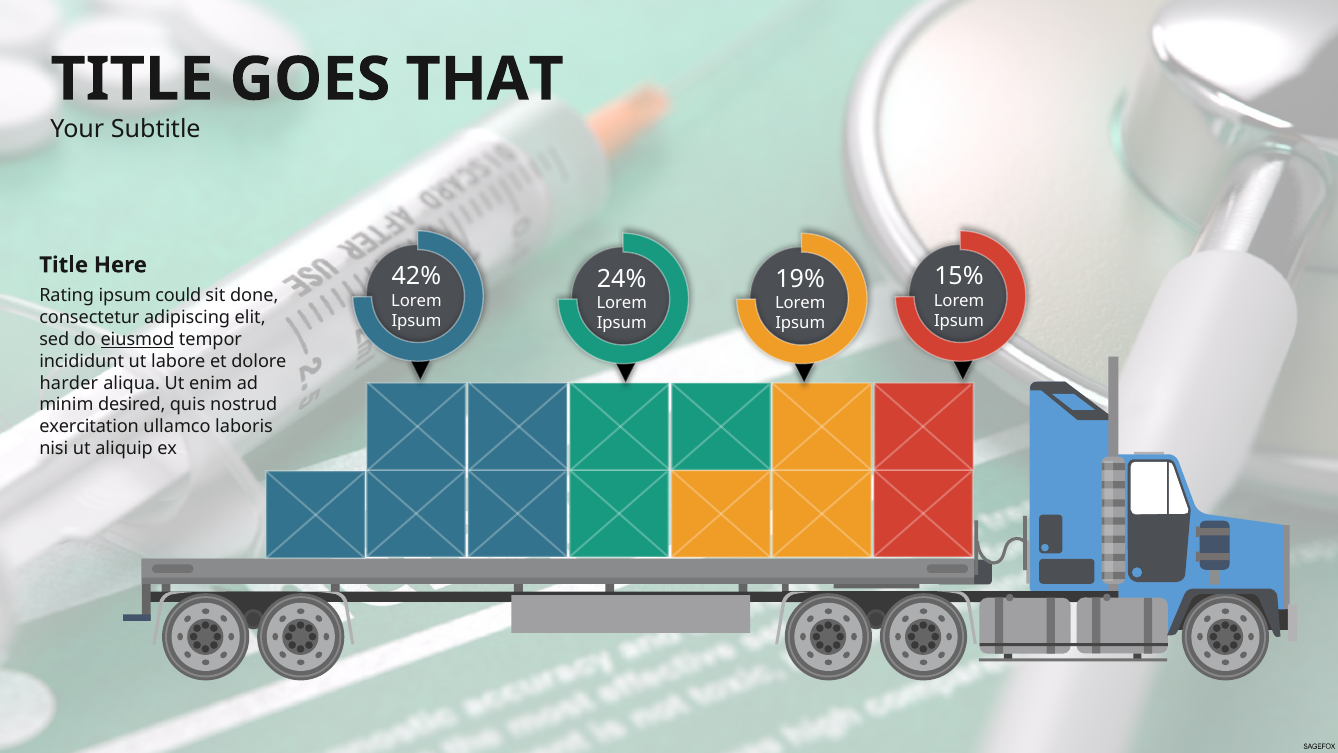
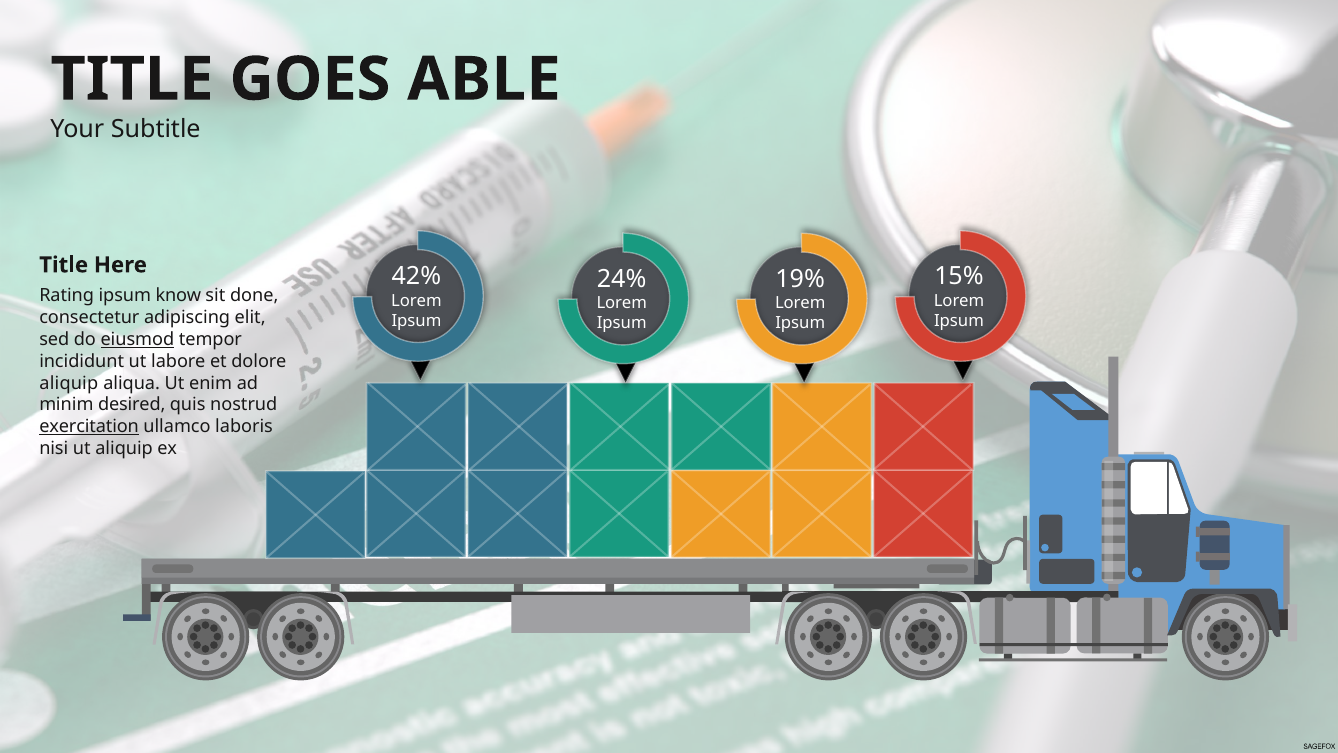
THAT: THAT -> ABLE (484, 79)
could: could -> know (178, 296)
harder: harder -> aliquip (69, 383)
exercitation underline: none -> present (89, 426)
